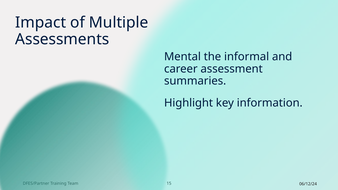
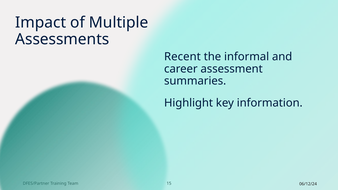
Mental: Mental -> Recent (182, 57)
